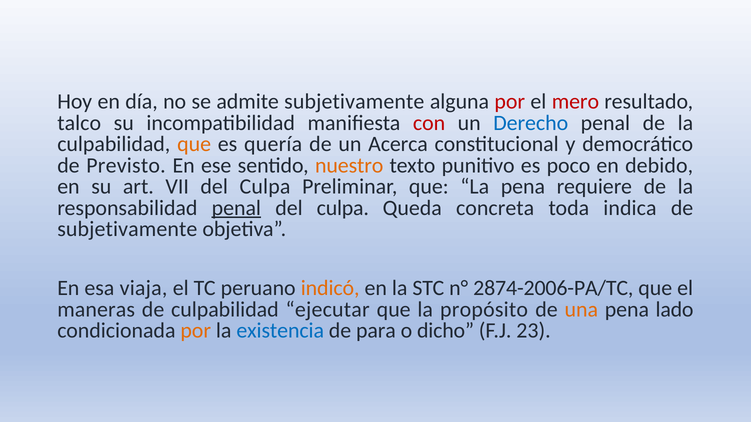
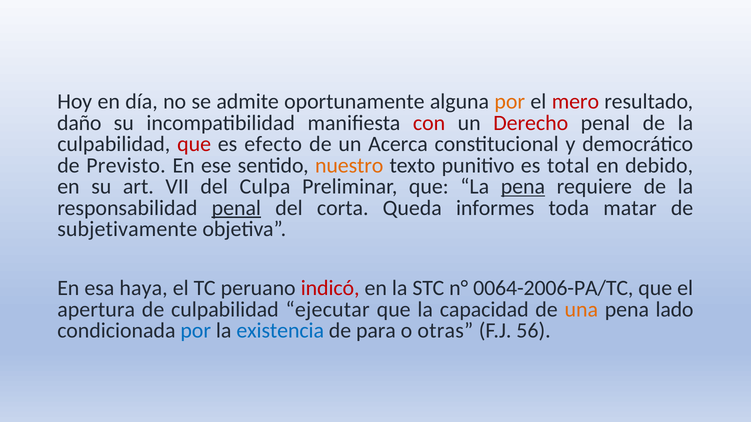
admite subjetivamente: subjetivamente -> oportunamente (354, 102)
por colour: red -> orange (510, 102)
talco: talco -> daño (79, 123)
Derecho colour: blue -> red (531, 123)
que colour: orange -> red (194, 144)
quería: quería -> efecto (273, 144)
poco: poco -> total (568, 166)
pena underline: none -> present (523, 187)
culpa: culpa -> corta (343, 208)
concreta: concreta -> informes (495, 208)
indica: indica -> matar (630, 208)
viaja: viaja -> haya (144, 288)
indicó colour: orange -> red (330, 288)
2874-2006-PA/TC: 2874-2006-PA/TC -> 0064-2006-PA/TC (553, 288)
maneras: maneras -> apertura (96, 310)
propósito: propósito -> capacidad (484, 310)
por colour: orange -> blue (196, 331)
dicho: dicho -> otras (445, 331)
23: 23 -> 56 (534, 331)
